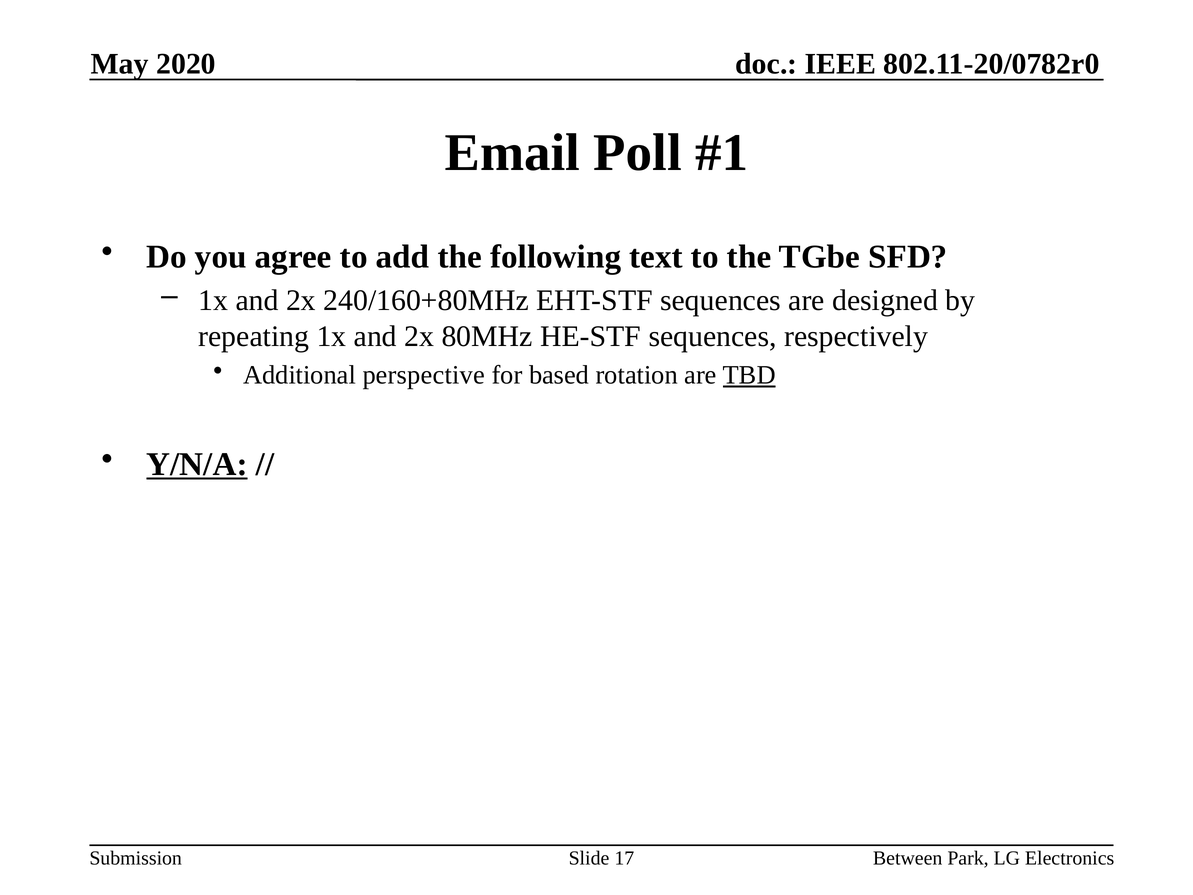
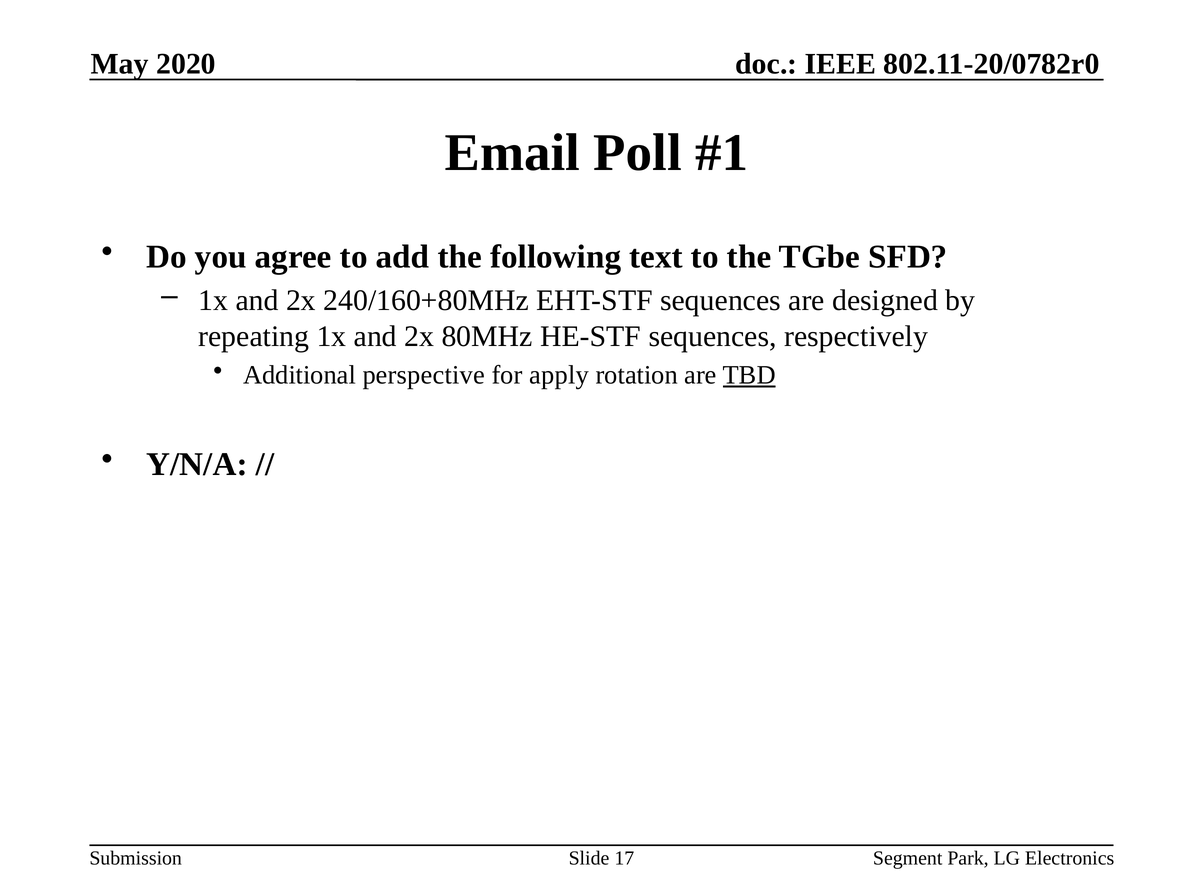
based: based -> apply (559, 375)
Y/N/A underline: present -> none (197, 464)
Between: Between -> Segment (908, 858)
